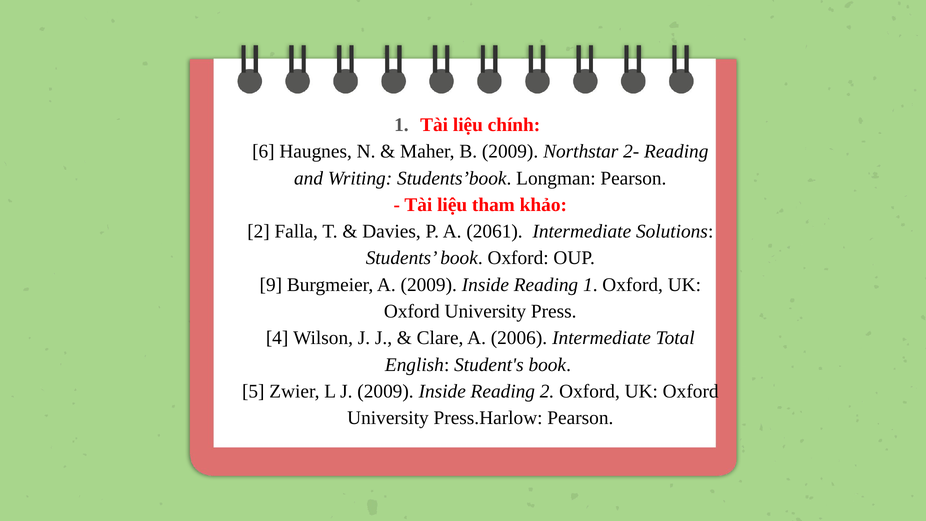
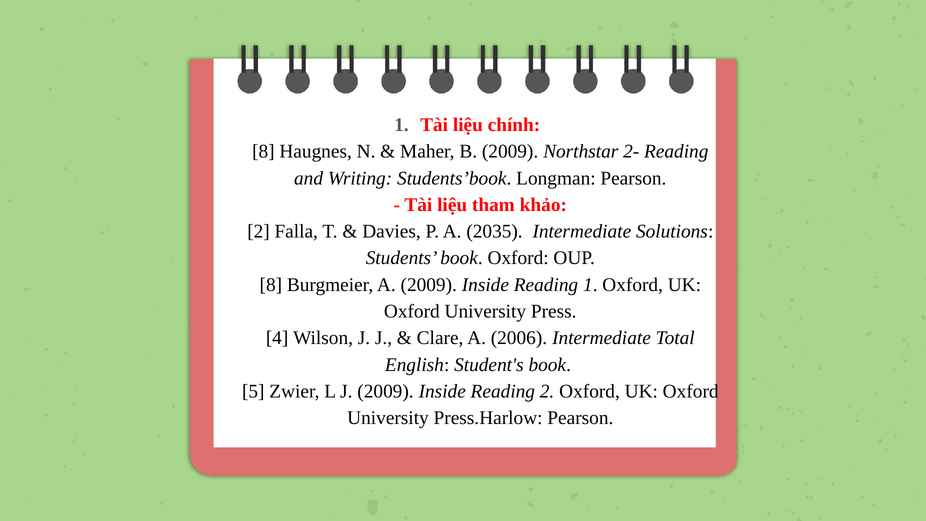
6: 6 -> 8 (263, 152)
2061: 2061 -> 2035 (495, 231)
9: 9 -> 8 (271, 285)
